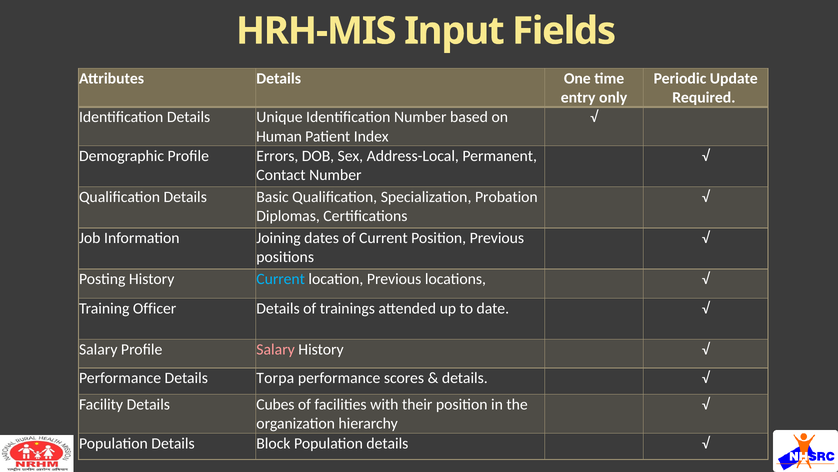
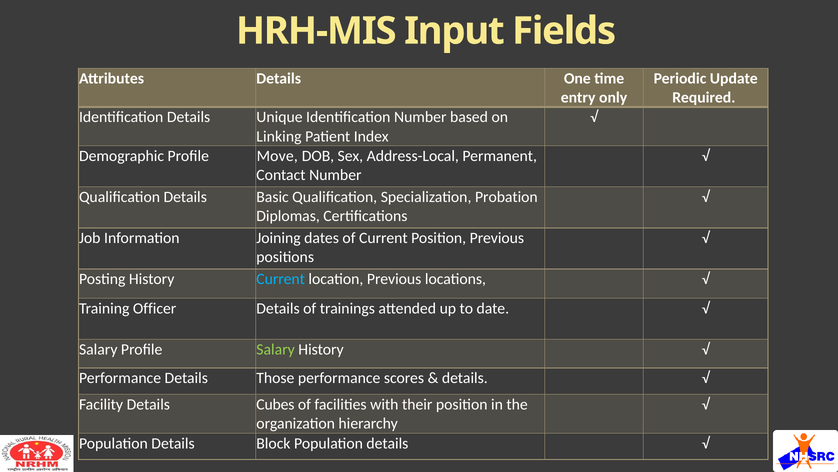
Human: Human -> Linking (279, 136)
Errors: Errors -> Move (277, 156)
Salary colour: pink -> light green (276, 349)
Torpa: Torpa -> Those (275, 378)
